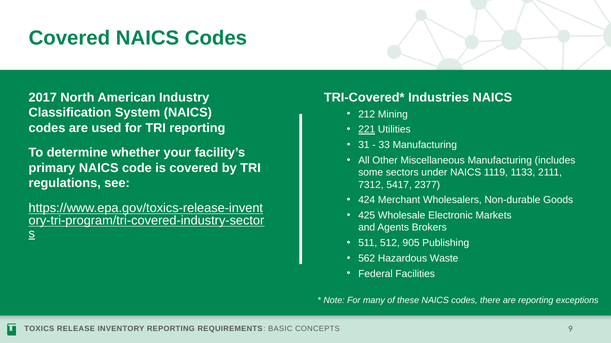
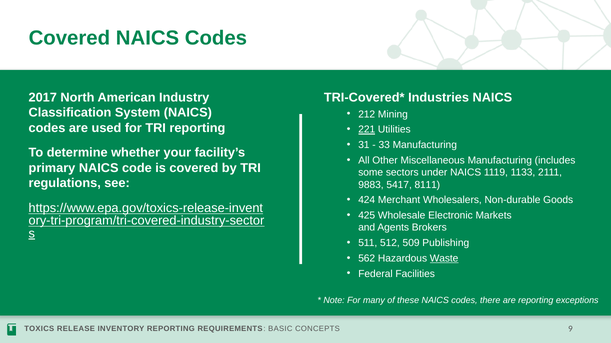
7312: 7312 -> 9883 (371, 185)
2377: 2377 -> 8111 (427, 185)
905: 905 -> 509 (411, 243)
Waste underline: none -> present (444, 259)
